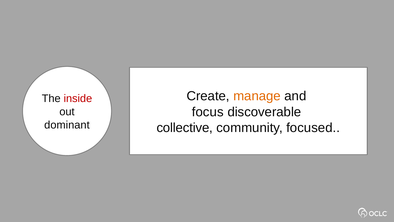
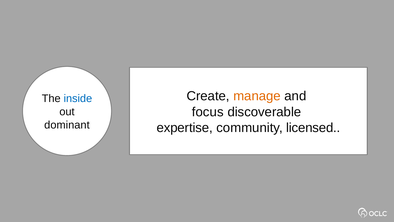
inside colour: red -> blue (78, 98)
collective: collective -> expertise (185, 127)
focused: focused -> licensed (313, 127)
